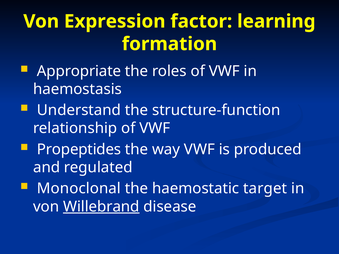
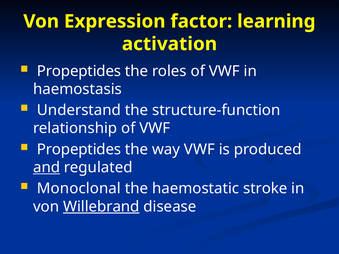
formation: formation -> activation (169, 44)
Appropriate: Appropriate -> Propeptides (79, 71)
and underline: none -> present (47, 168)
target: target -> stroke (265, 189)
